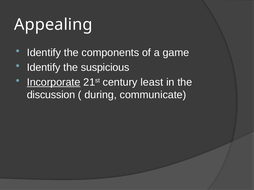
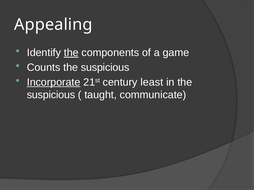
the underline: none -> present (71, 53)
Identify: Identify -> Counts (44, 68)
discussion: discussion -> suspicious (51, 95)
during: during -> taught (101, 95)
